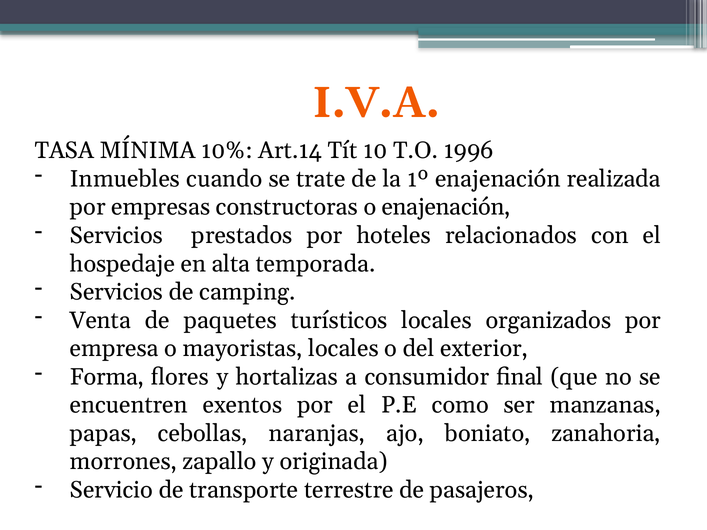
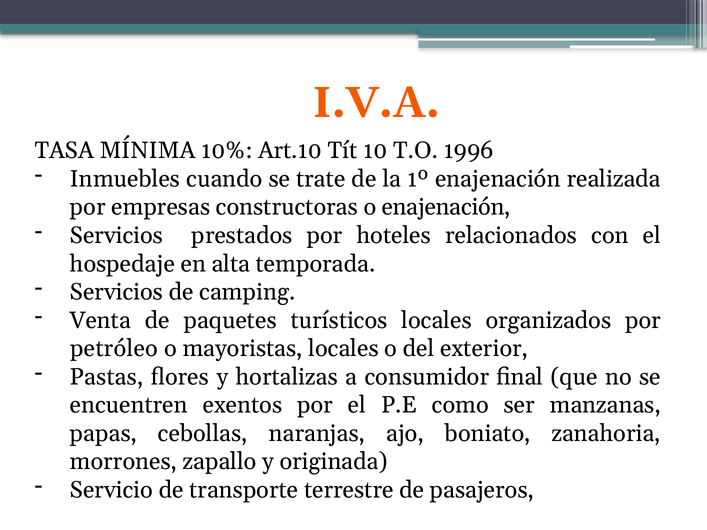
Art.14: Art.14 -> Art.10 (290, 151)
empresa: empresa -> petróleo (114, 349)
Forma: Forma -> Pastas (107, 377)
